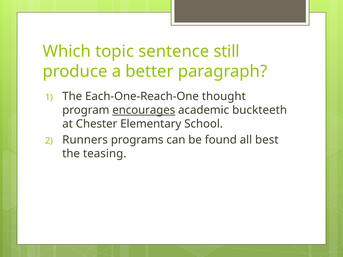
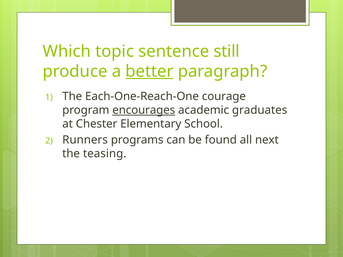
better underline: none -> present (149, 71)
thought: thought -> courage (224, 97)
buckteeth: buckteeth -> graduates (260, 110)
best: best -> next (267, 140)
